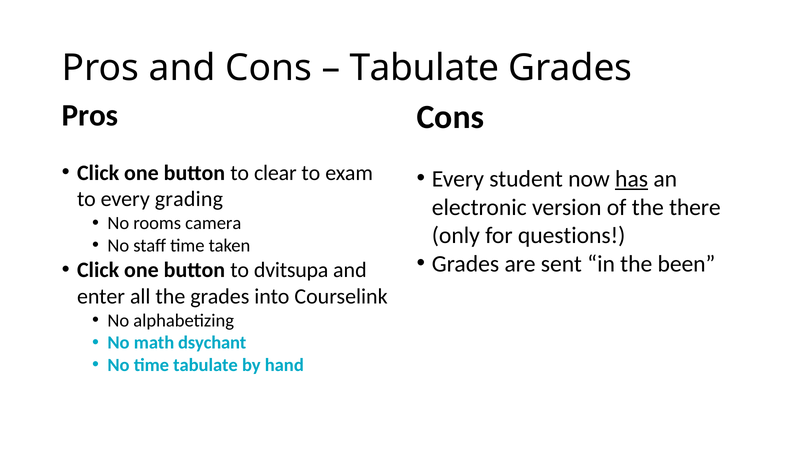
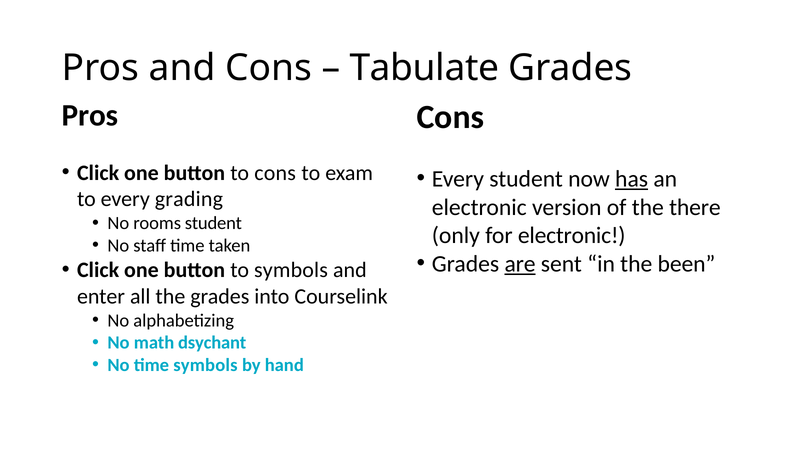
to clear: clear -> cons (275, 173)
rooms camera: camera -> student (213, 223)
for questions: questions -> electronic (572, 236)
are underline: none -> present (520, 264)
to dvitsupa: dvitsupa -> symbols (291, 270)
time tabulate: tabulate -> symbols (205, 365)
